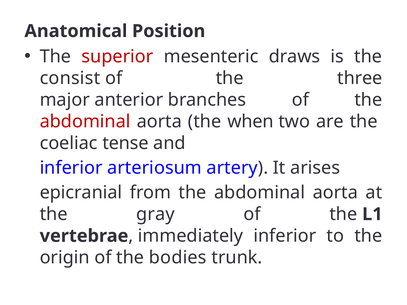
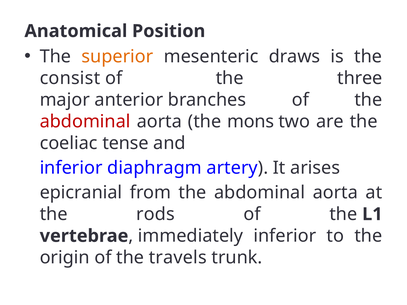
superior colour: red -> orange (117, 56)
when: when -> mons (251, 122)
arteriosum: arteriosum -> diaphragm (155, 168)
gray: gray -> rods (156, 214)
bodies: bodies -> travels (178, 258)
